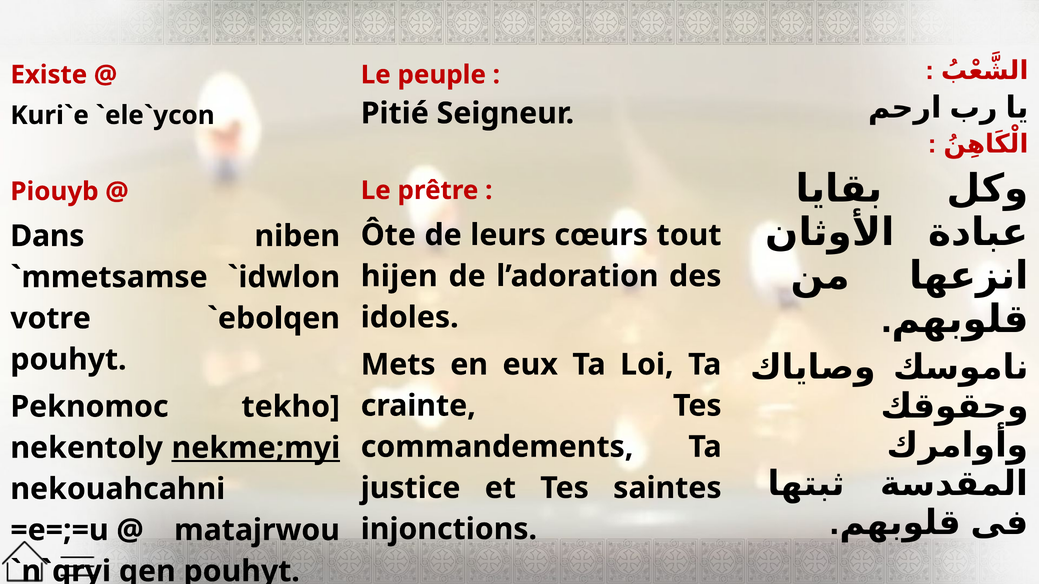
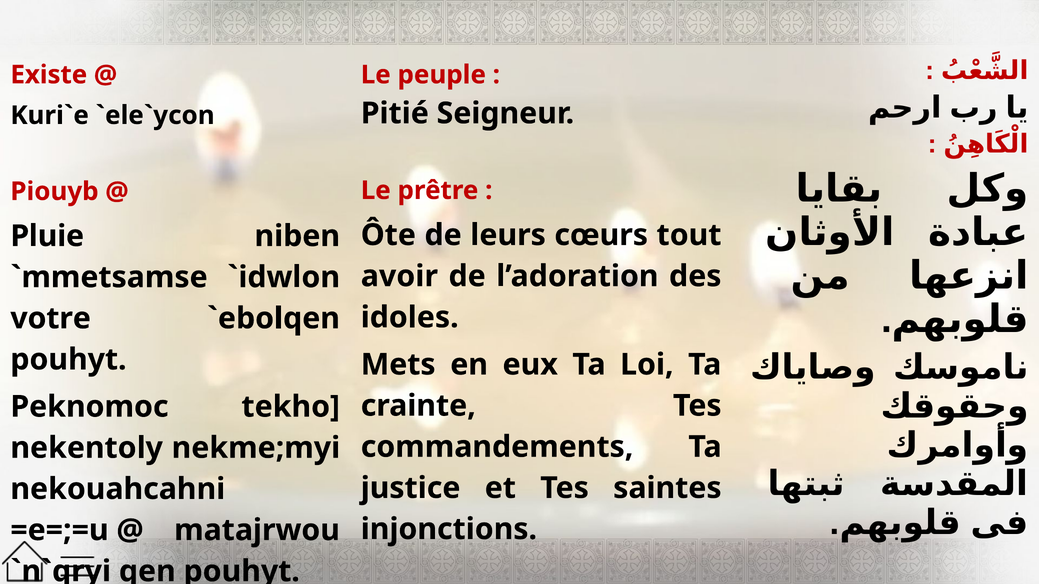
Dans: Dans -> Pluie (47, 236)
hijen: hijen -> avoir (399, 276)
nekme;myi underline: present -> none (256, 448)
